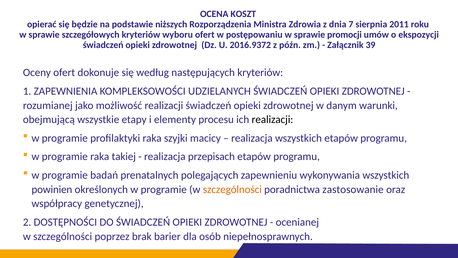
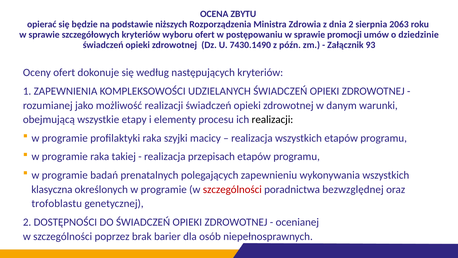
KOSZT: KOSZT -> ZBYTU (243, 14)
dnia 7: 7 -> 2 (351, 24)
2011: 2011 -> 2063 (399, 24)
ekspozycji: ekspozycji -> dziedzinie (419, 35)
2016.9372: 2016.9372 -> 7430.1490 (250, 45)
39: 39 -> 93 (371, 45)
powinien: powinien -> klasyczna (52, 189)
szczególności colour: orange -> red (232, 189)
zastosowanie: zastosowanie -> bezwzględnej (353, 189)
współpracy: współpracy -> trofoblastu (57, 203)
